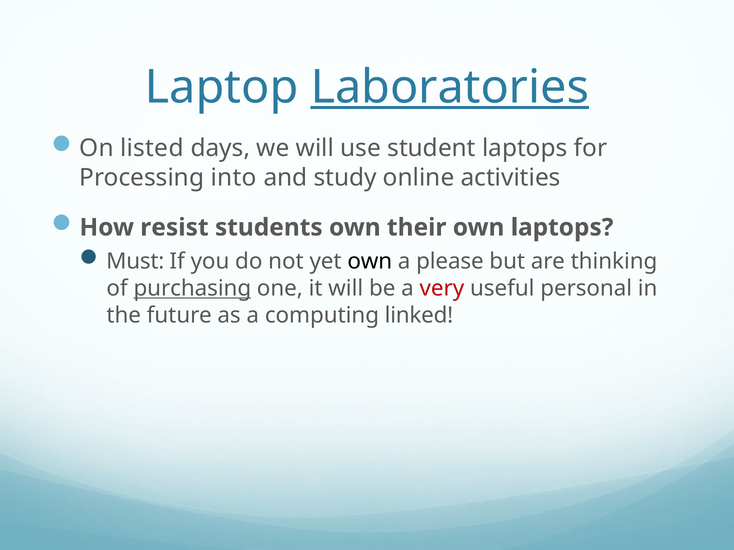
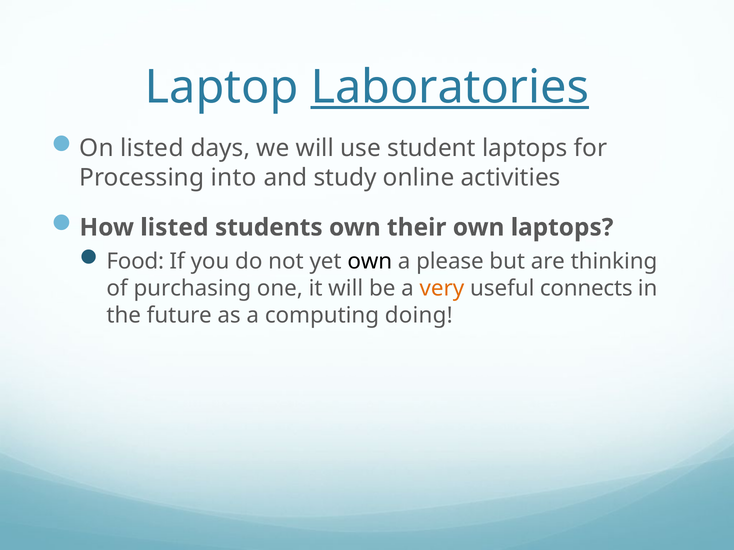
How resist: resist -> listed (174, 228)
Must: Must -> Food (135, 262)
purchasing underline: present -> none (192, 289)
very colour: red -> orange (442, 289)
personal: personal -> connects (586, 289)
linked: linked -> doing (419, 316)
